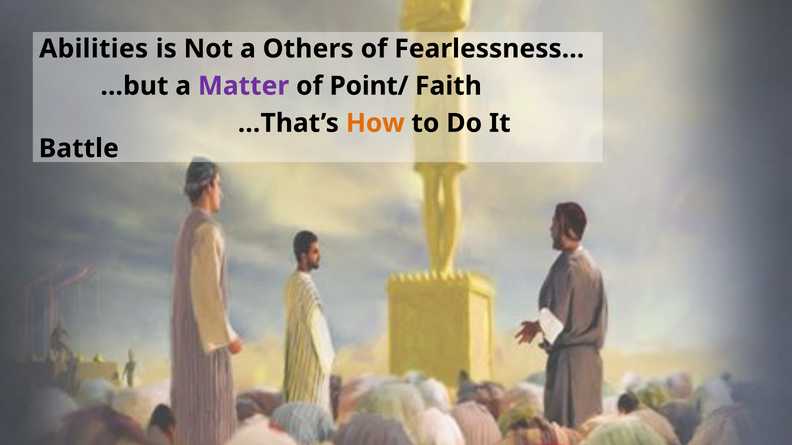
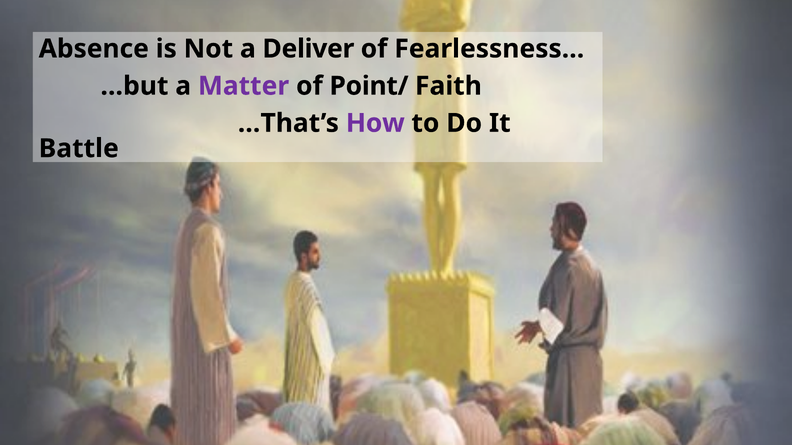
Abilities: Abilities -> Absence (94, 49)
Others: Others -> Deliver (308, 49)
How colour: orange -> purple (375, 123)
